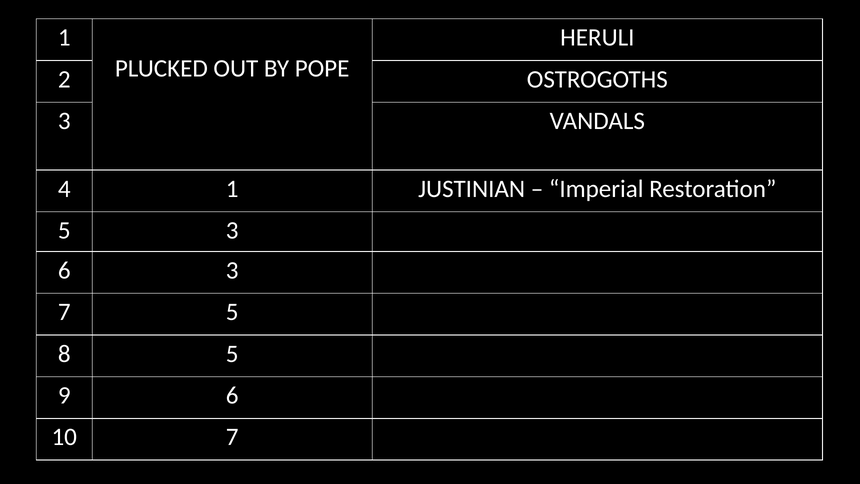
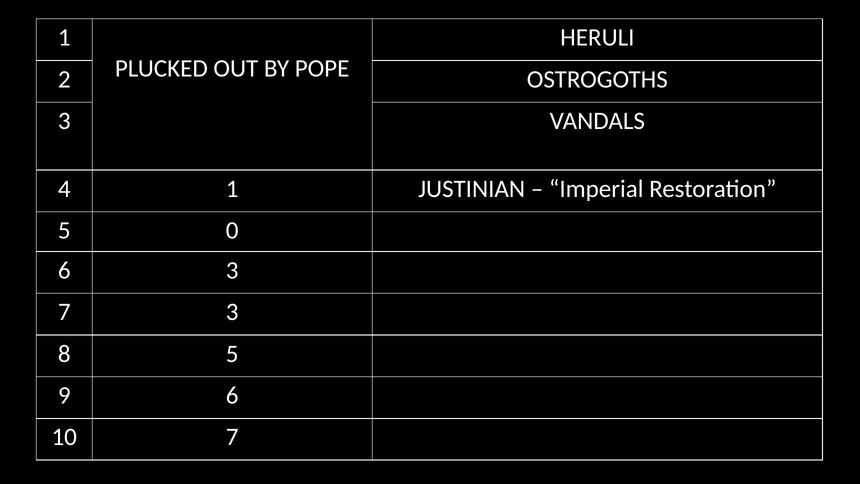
5 3: 3 -> 0 (232, 230)
7 5: 5 -> 3 (232, 312)
